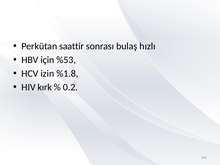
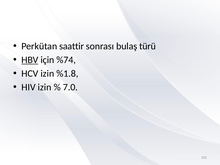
hızlı: hızlı -> türü (148, 46)
HBV underline: none -> present (30, 60)
%53: %53 -> %74 (66, 60)
HIV kırk: kırk -> izin (45, 87)
0.2: 0.2 -> 7.0 (70, 87)
